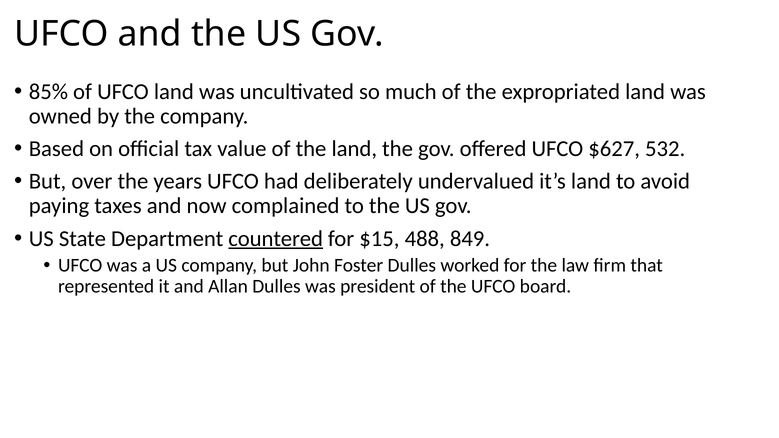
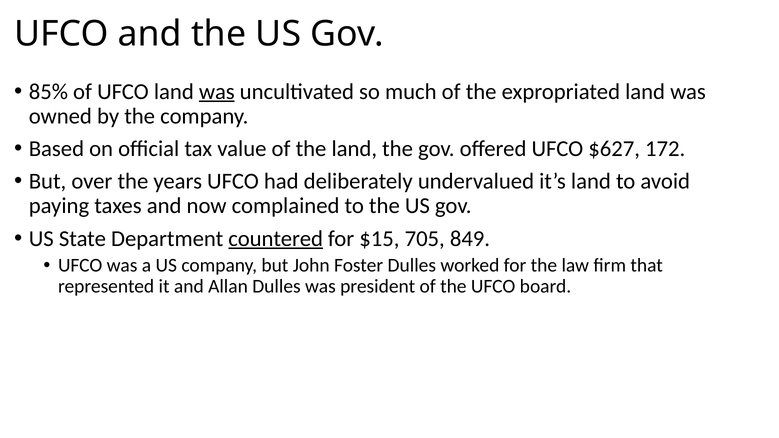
was underline: none -> present (217, 92)
532: 532 -> 172 (665, 149)
488: 488 -> 705 (425, 239)
